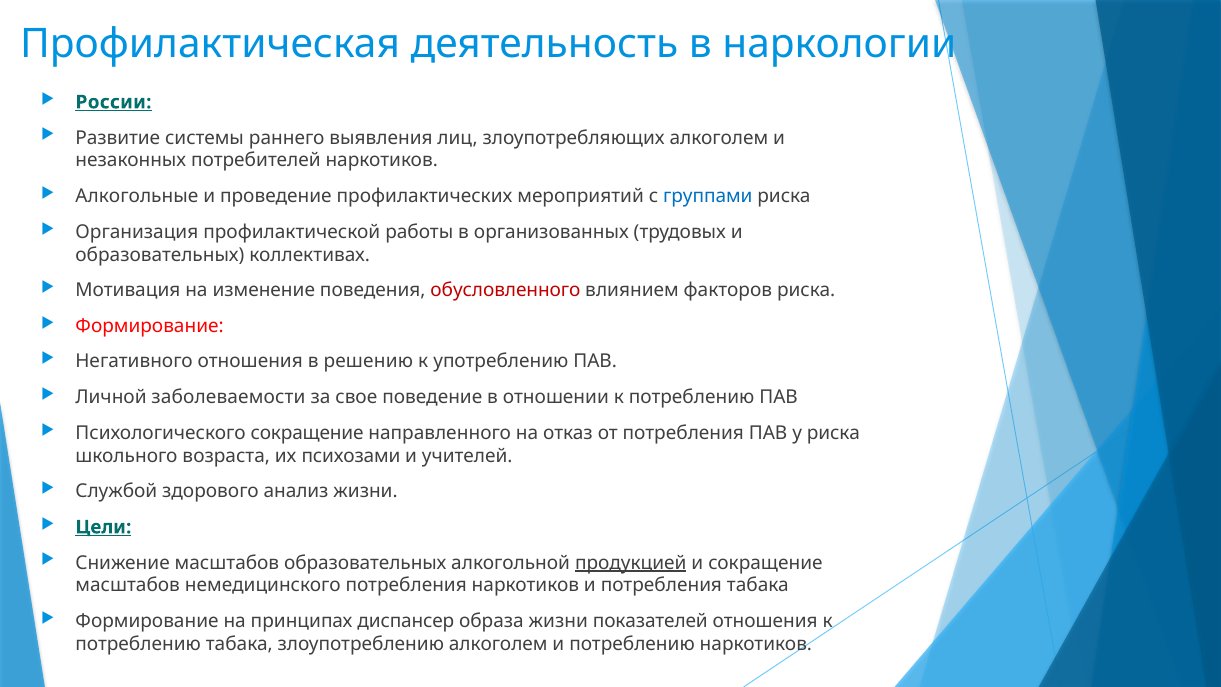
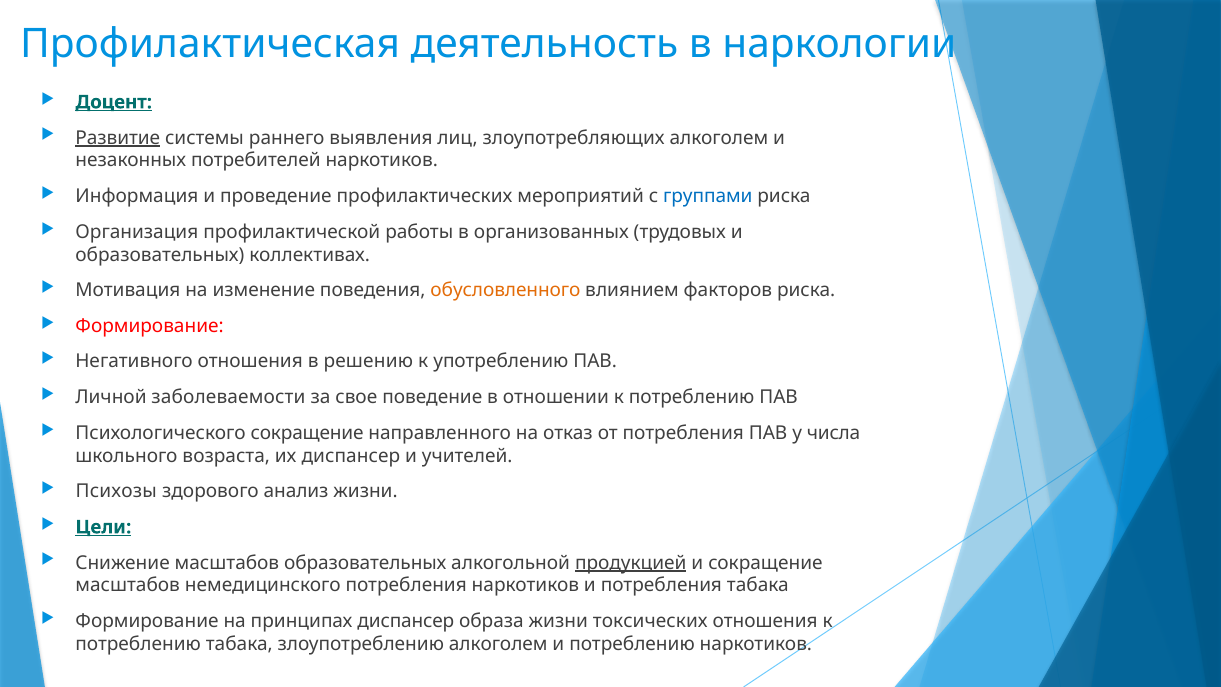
России: России -> Доцент (114, 102)
Развитие underline: none -> present (118, 138)
Алкогольные: Алкогольные -> Информация (137, 196)
обусловленного colour: red -> orange (505, 290)
у риска: риска -> числа (834, 433)
их психозами: психозами -> диспансер (351, 456)
Службой: Службой -> Психозы (116, 491)
показателей: показателей -> токсических (650, 621)
